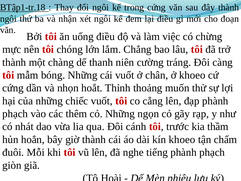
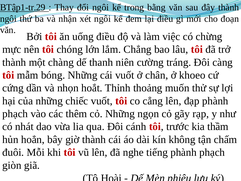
BTập1-tr.18: BTập1-tr.18 -> BTập1-tr.29 (23, 7)
trong cứng: cứng -> bằng (156, 7)
kín khoeo: khoeo -> không (182, 139)
